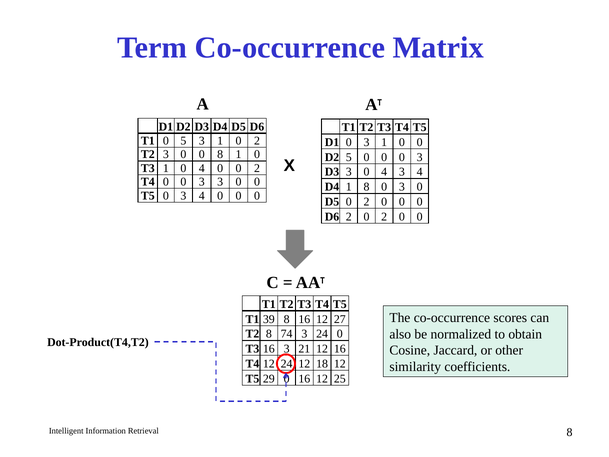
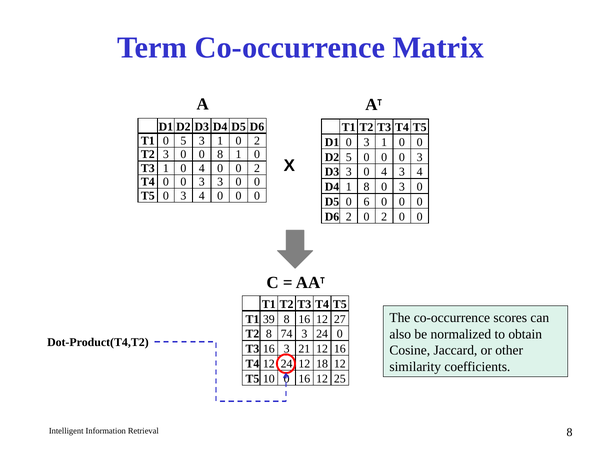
D5 0 2: 2 -> 6 (366, 202)
29: 29 -> 10 (269, 378)
